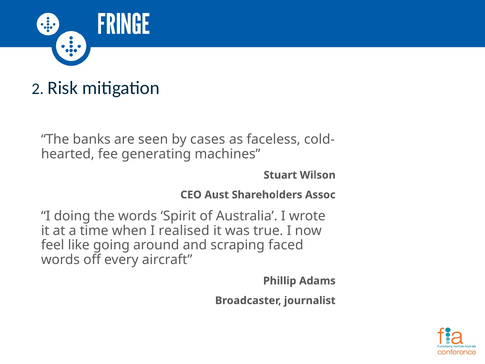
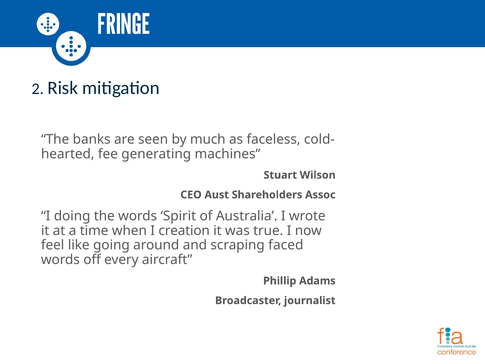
cases: cases -> much (208, 139)
realised: realised -> creation (184, 230)
